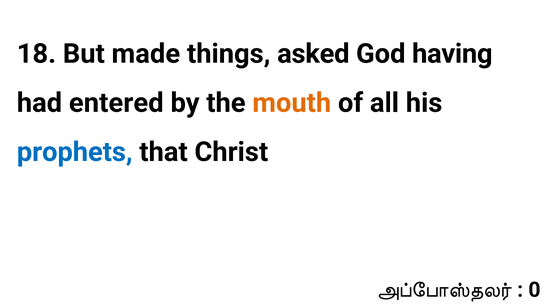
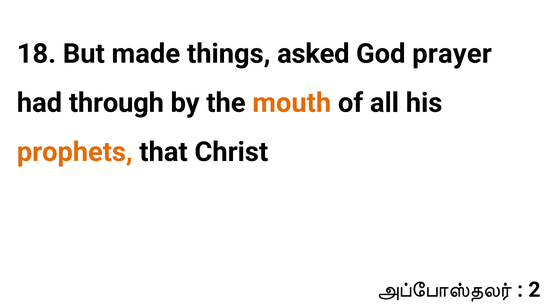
having: having -> prayer (452, 54)
entered: entered -> through (116, 103)
prophets colour: blue -> orange (75, 152)
0: 0 -> 2 (534, 290)
